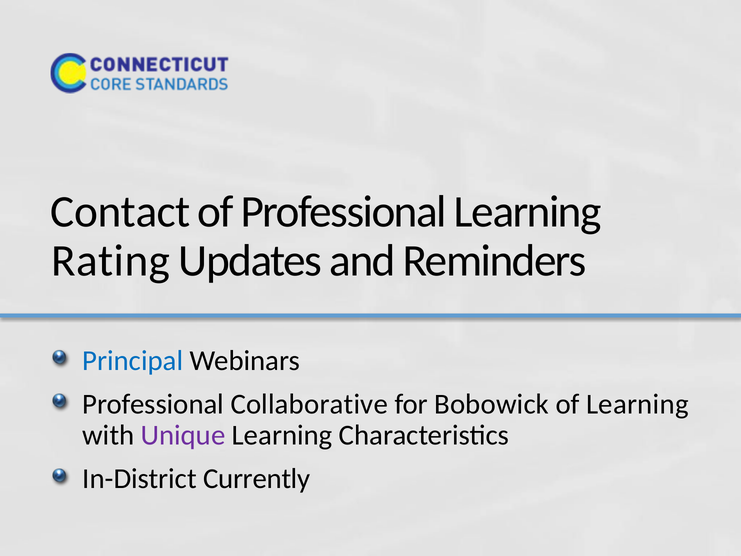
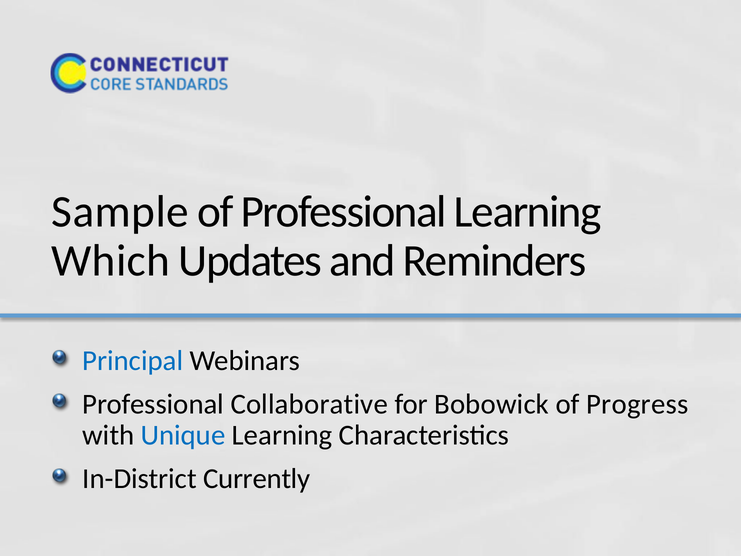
Contact: Contact -> Sample (120, 212)
Rating: Rating -> Which (111, 261)
of Learning: Learning -> Progress (637, 404)
Unique colour: purple -> blue (183, 435)
